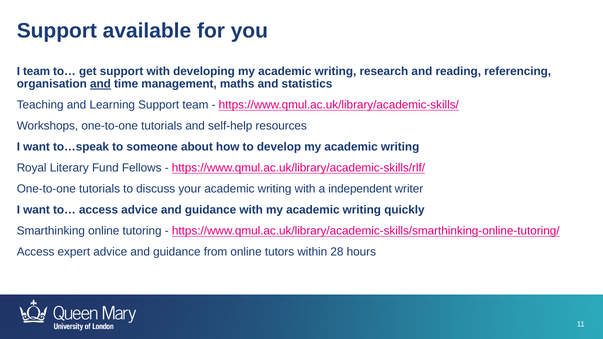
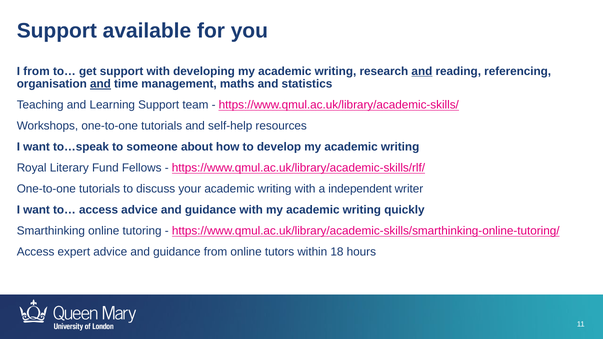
I team: team -> from (36, 71)
and underline: none -> present (422, 71)
28: 28 -> 18 (337, 252)
